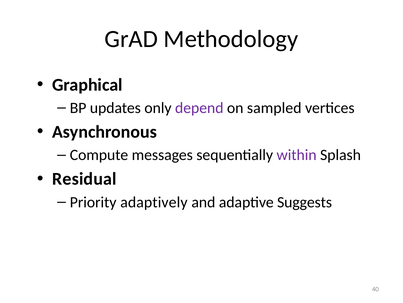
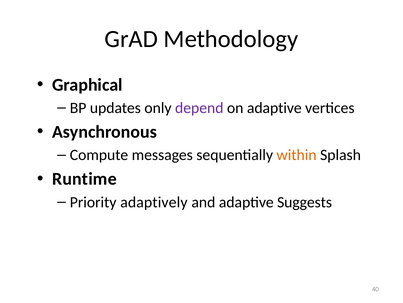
on sampled: sampled -> adaptive (274, 108)
within colour: purple -> orange (297, 155)
Residual: Residual -> Runtime (84, 179)
